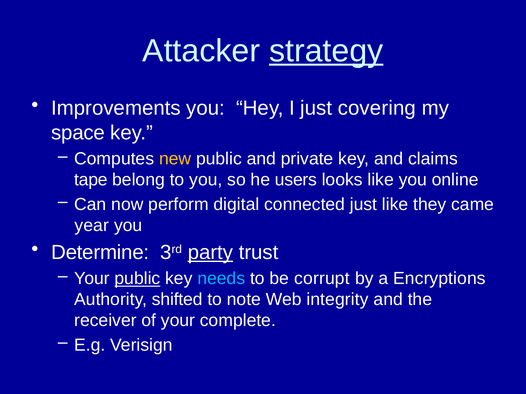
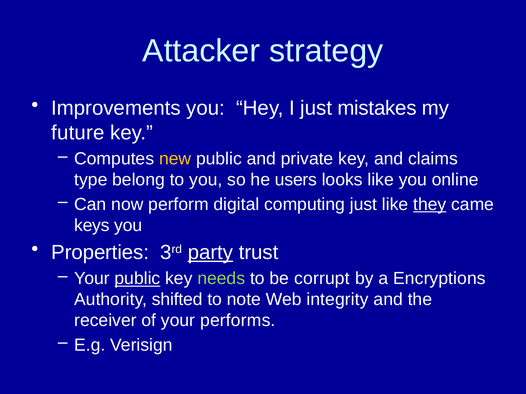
strategy underline: present -> none (326, 51)
covering: covering -> mistakes (377, 108)
space: space -> future (78, 133)
tape: tape -> type (91, 180)
connected: connected -> computing (305, 205)
they underline: none -> present (430, 205)
year: year -> keys (92, 226)
Determine: Determine -> Properties (100, 253)
needs colour: light blue -> light green (221, 279)
complete: complete -> performs (238, 321)
